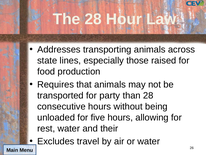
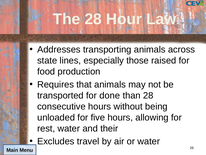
party: party -> done (110, 95)
